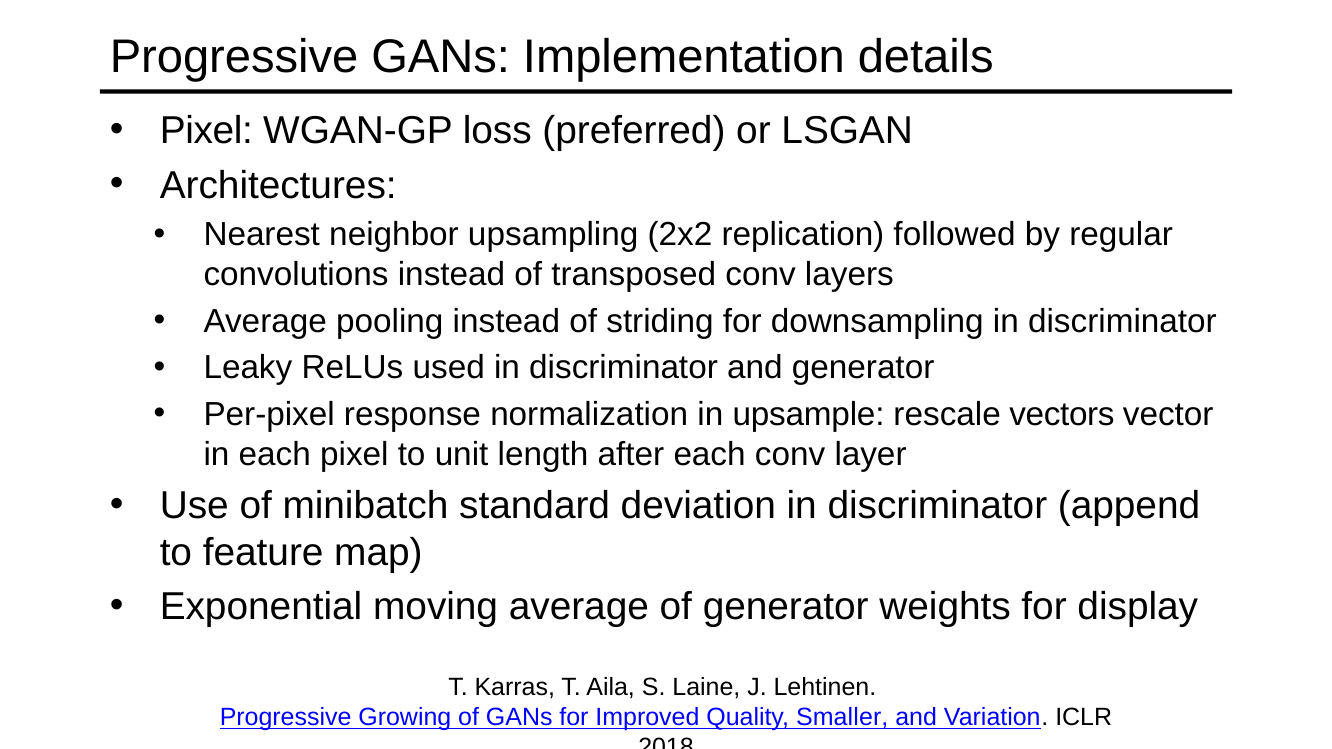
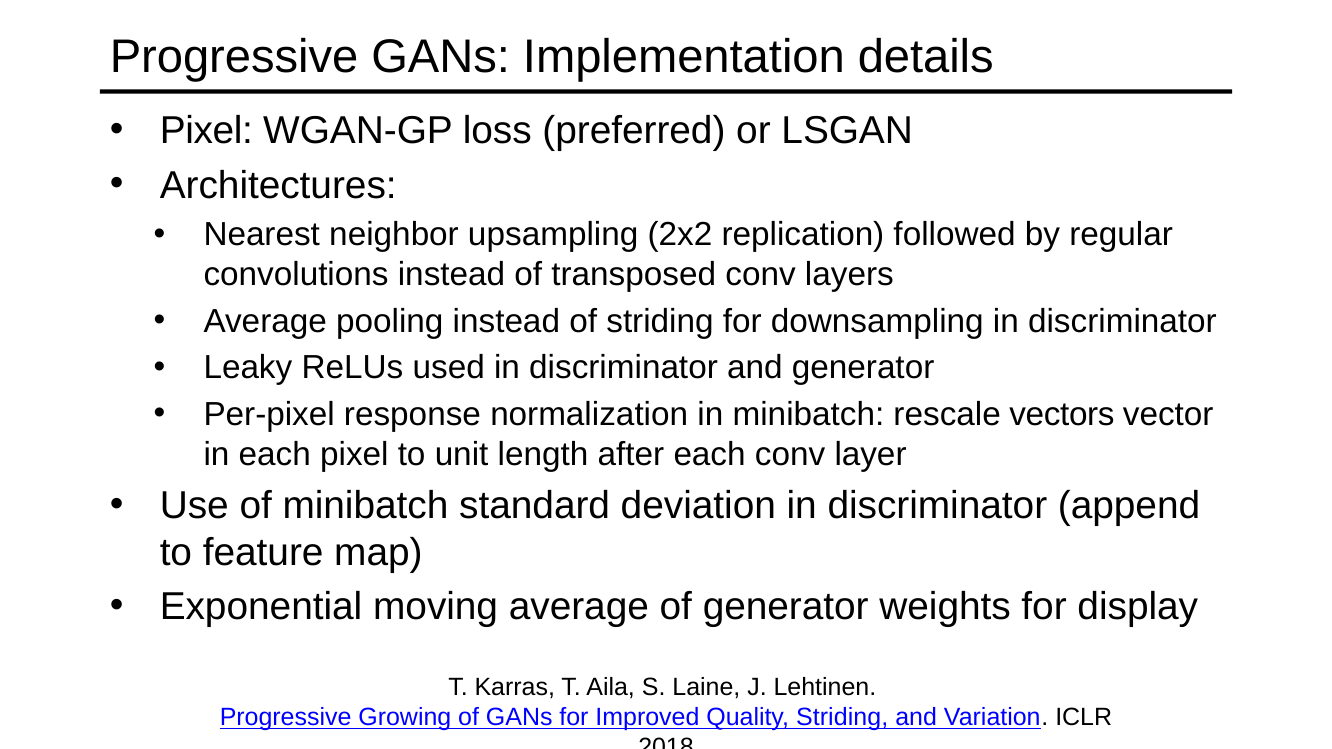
in upsample: upsample -> minibatch (808, 415)
Quality Smaller: Smaller -> Striding (842, 718)
